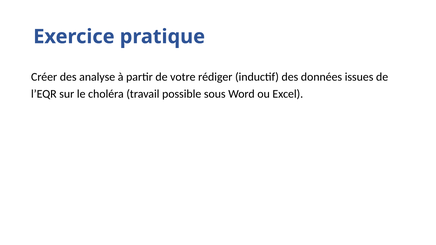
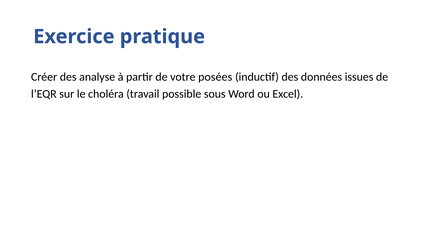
rédiger: rédiger -> posées (215, 77)
